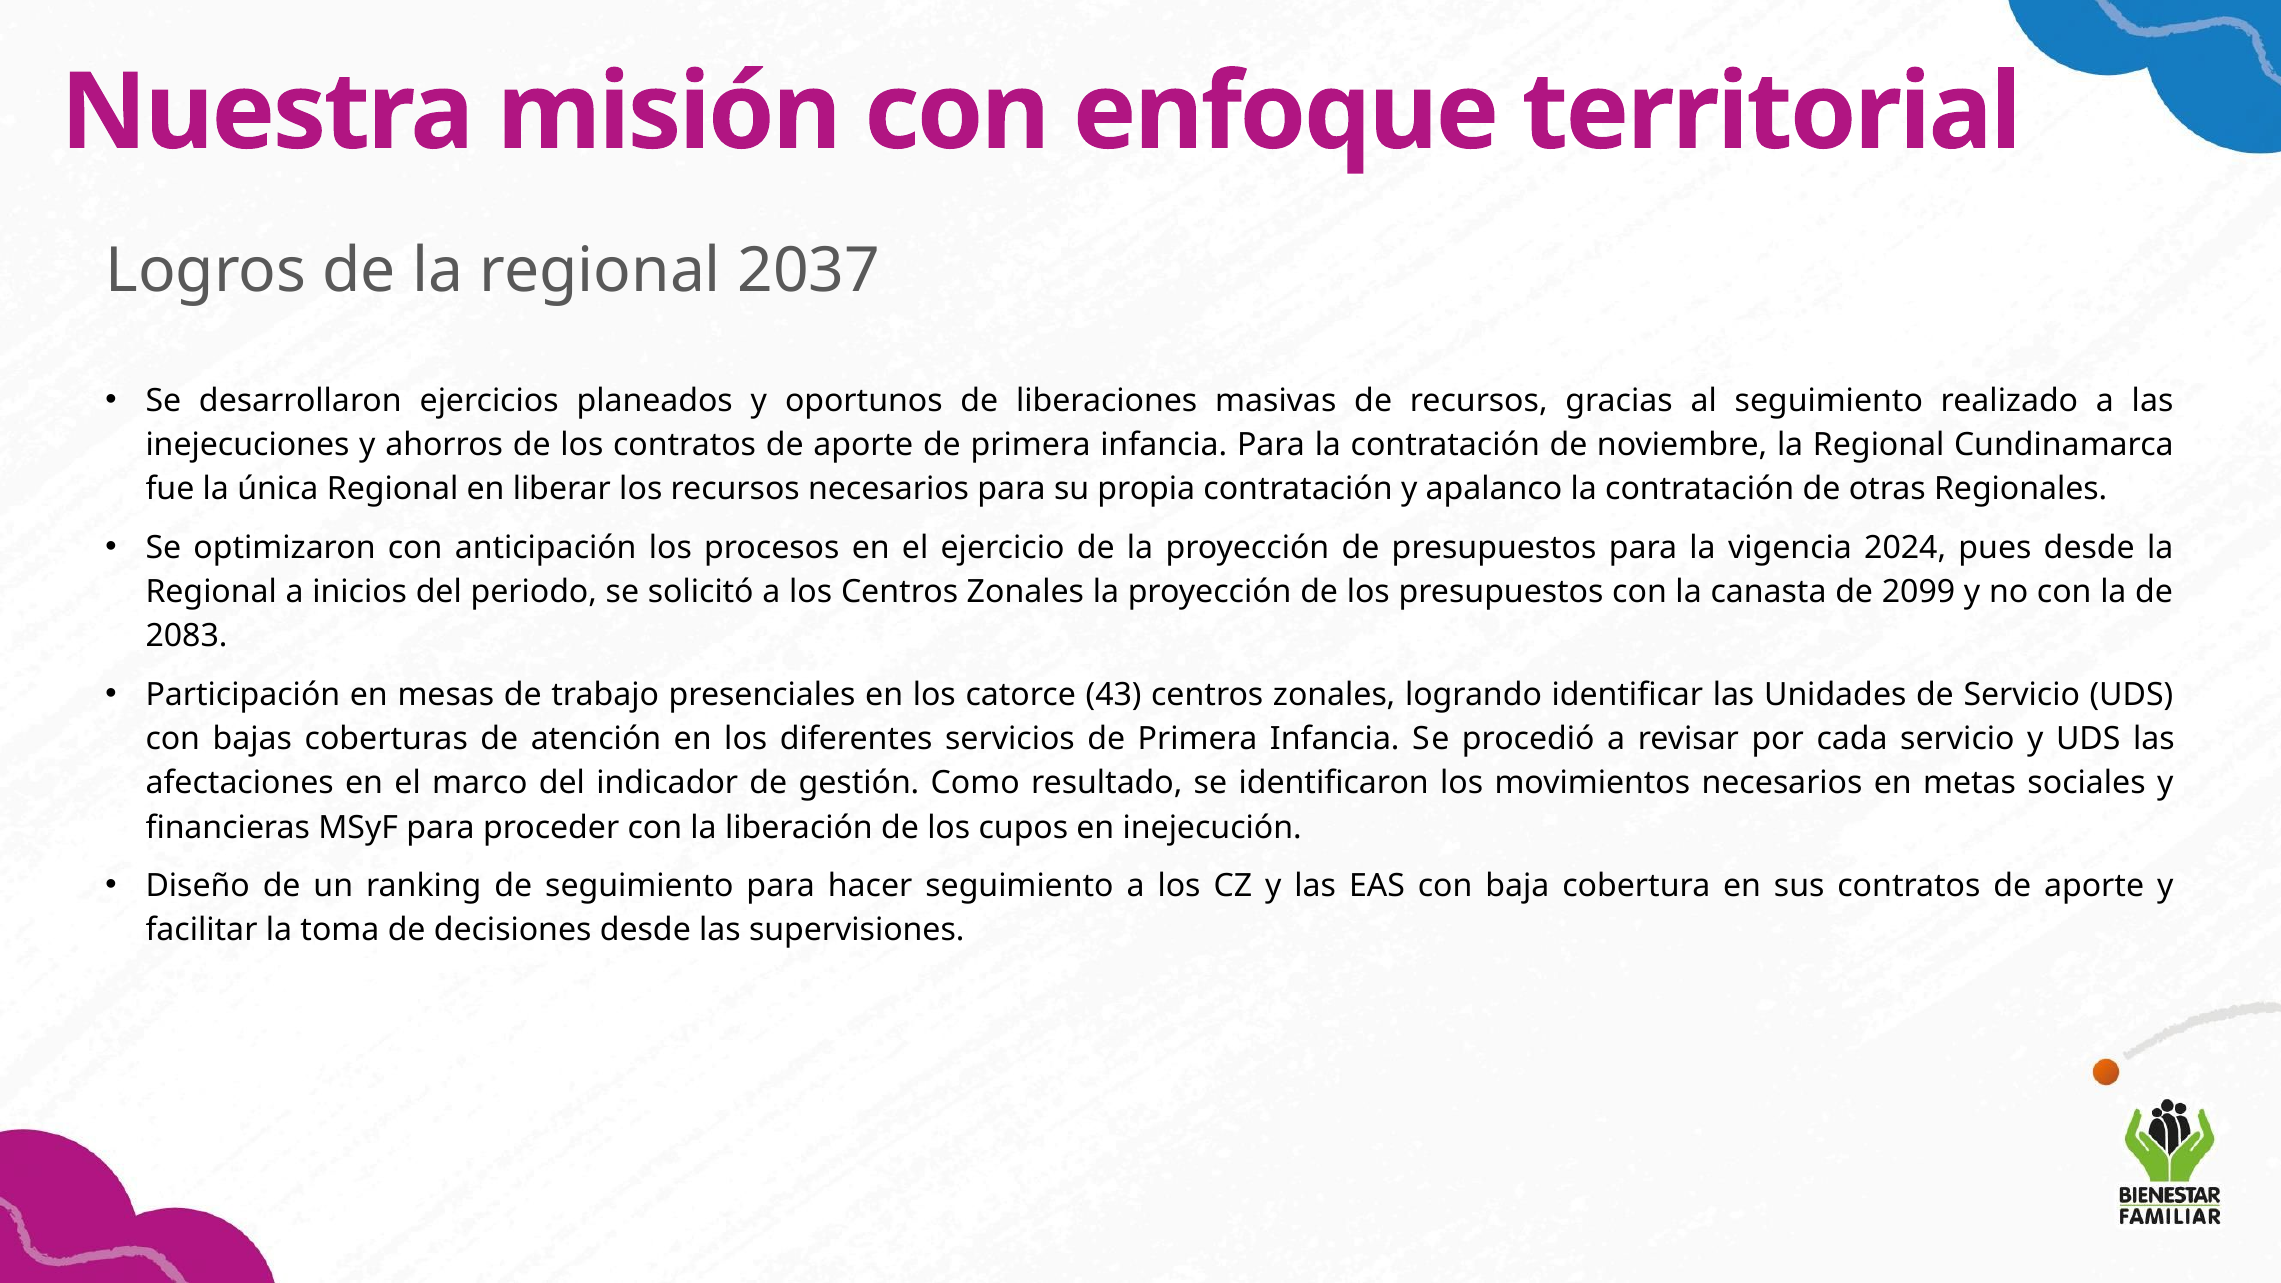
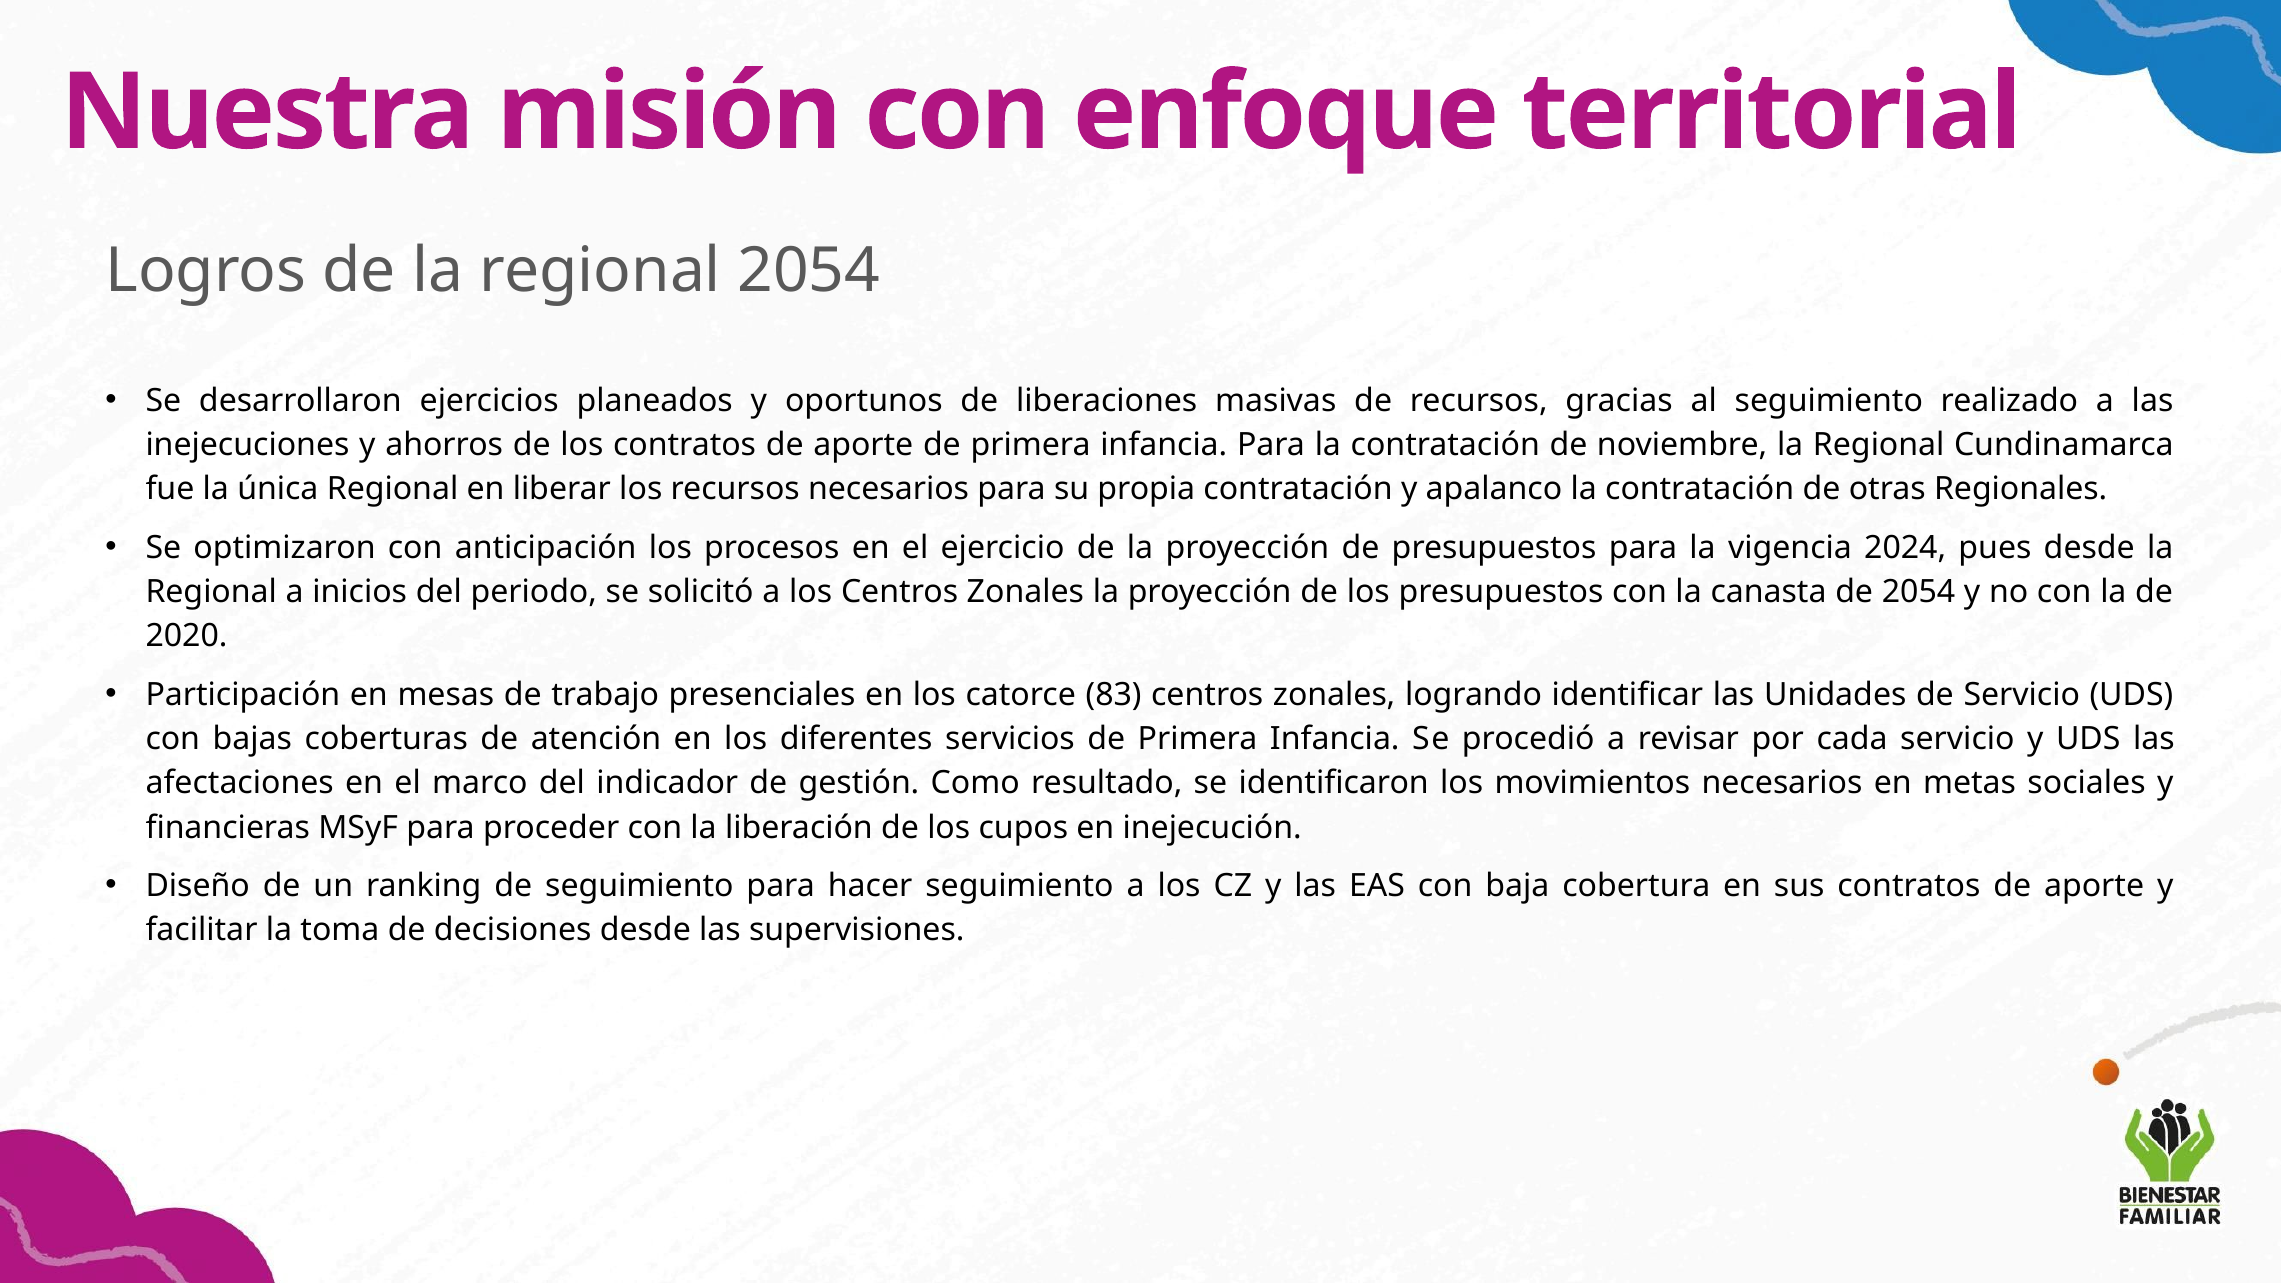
regional 2037: 2037 -> 2054 (809, 271)
de 2099: 2099 -> 2054 (1919, 592)
2083: 2083 -> 2020 (187, 636)
43: 43 -> 83 (1114, 695)
